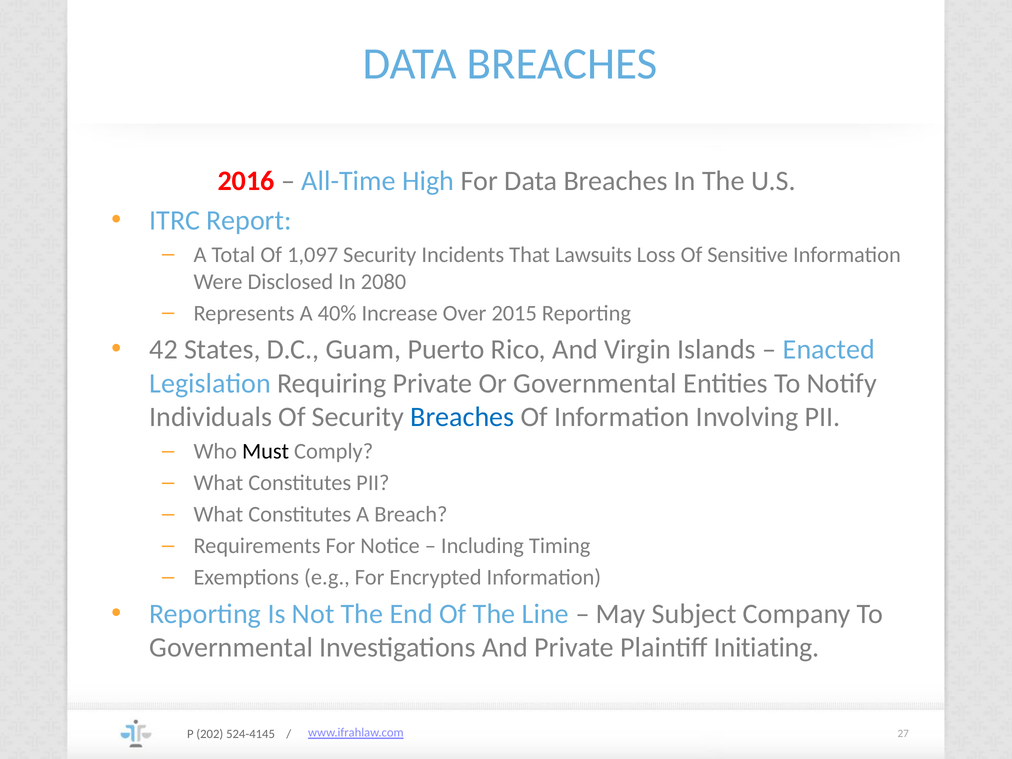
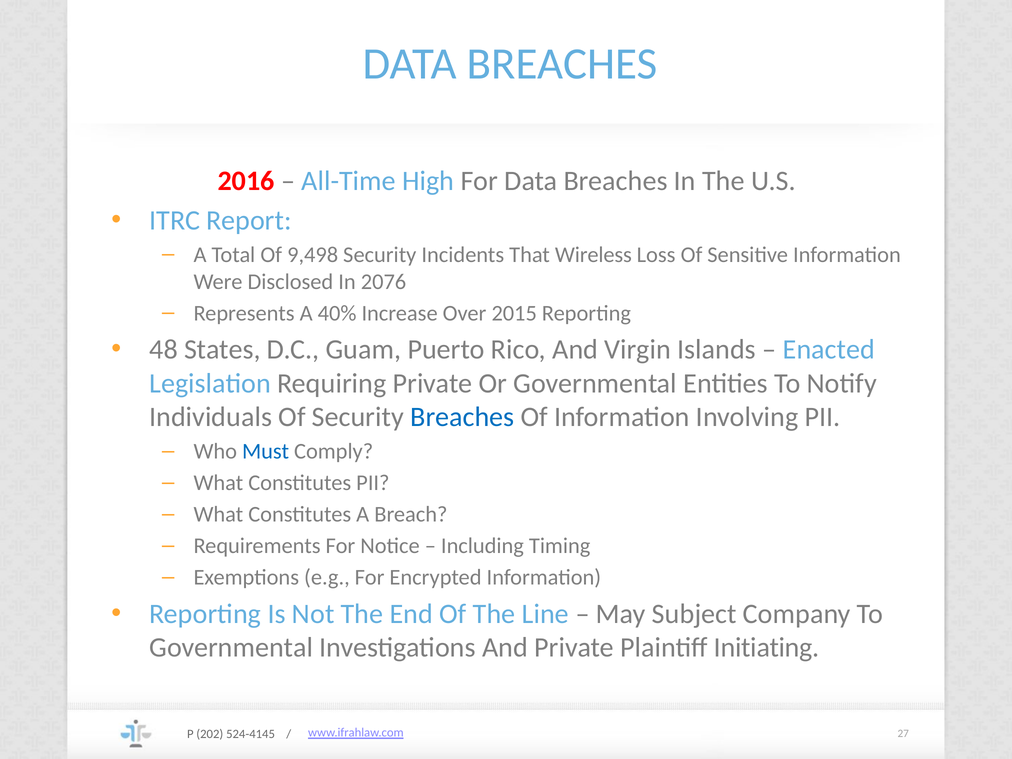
1,097: 1,097 -> 9,498 (313, 255)
Lawsuits: Lawsuits -> Wireless (593, 255)
2080: 2080 -> 2076 (384, 282)
42: 42 -> 48 (164, 350)
Must colour: black -> blue (266, 452)
